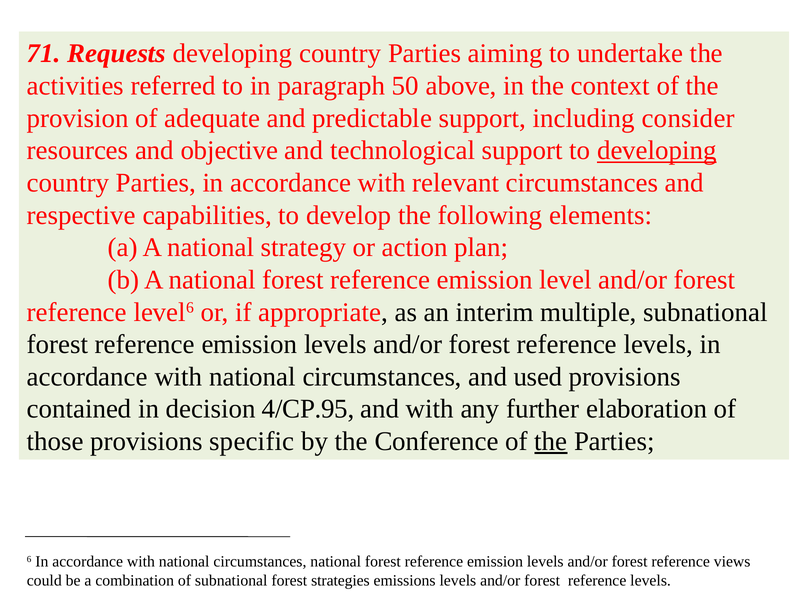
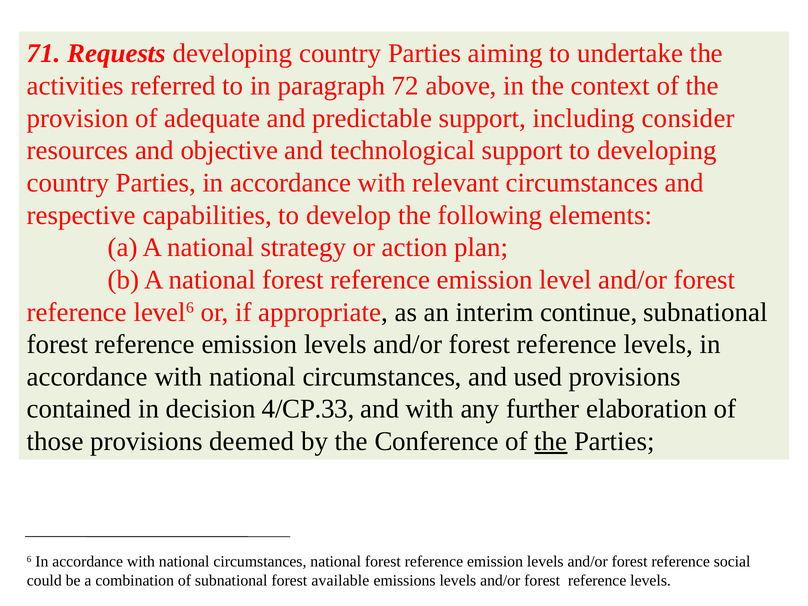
50: 50 -> 72 (405, 86)
developing underline: present -> none (657, 151)
multiple: multiple -> continue (589, 312)
4/CP.95: 4/CP.95 -> 4/CP.33 (308, 409)
specific: specific -> deemed (252, 441)
views: views -> social (732, 562)
strategies: strategies -> available (340, 580)
